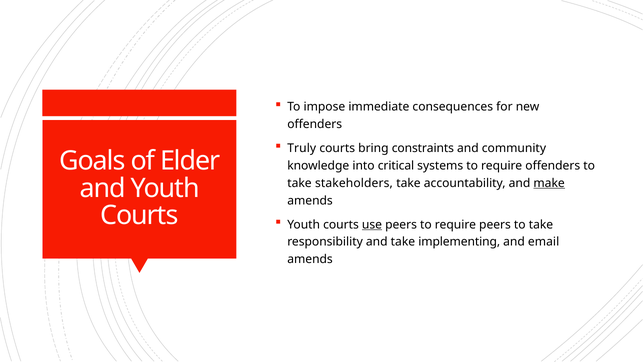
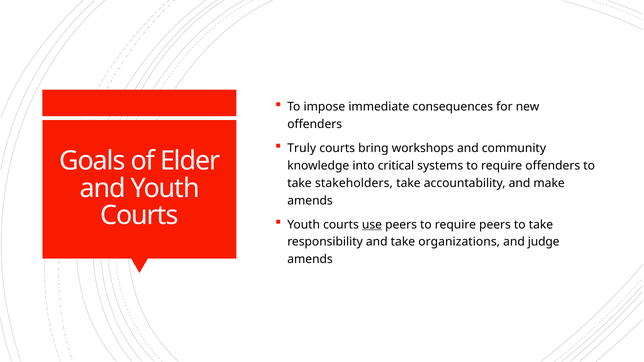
constraints: constraints -> workshops (423, 149)
make underline: present -> none (549, 183)
implementing: implementing -> organizations (459, 242)
email: email -> judge (544, 242)
